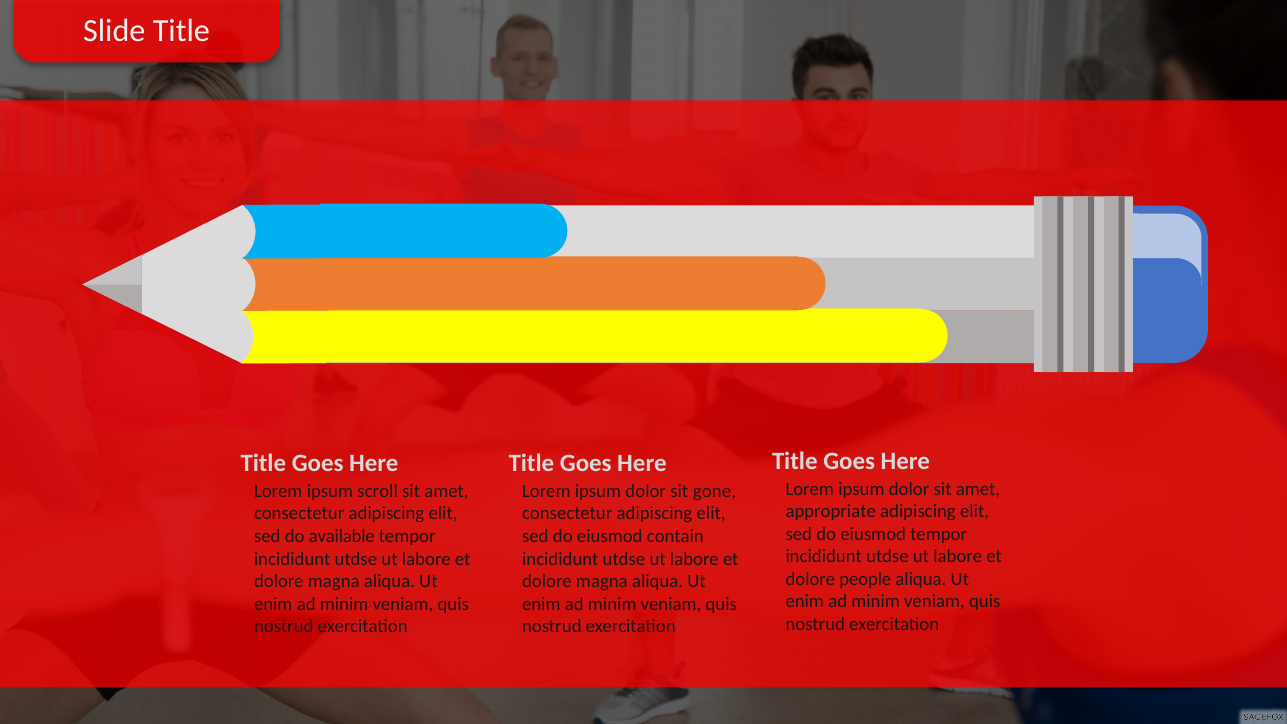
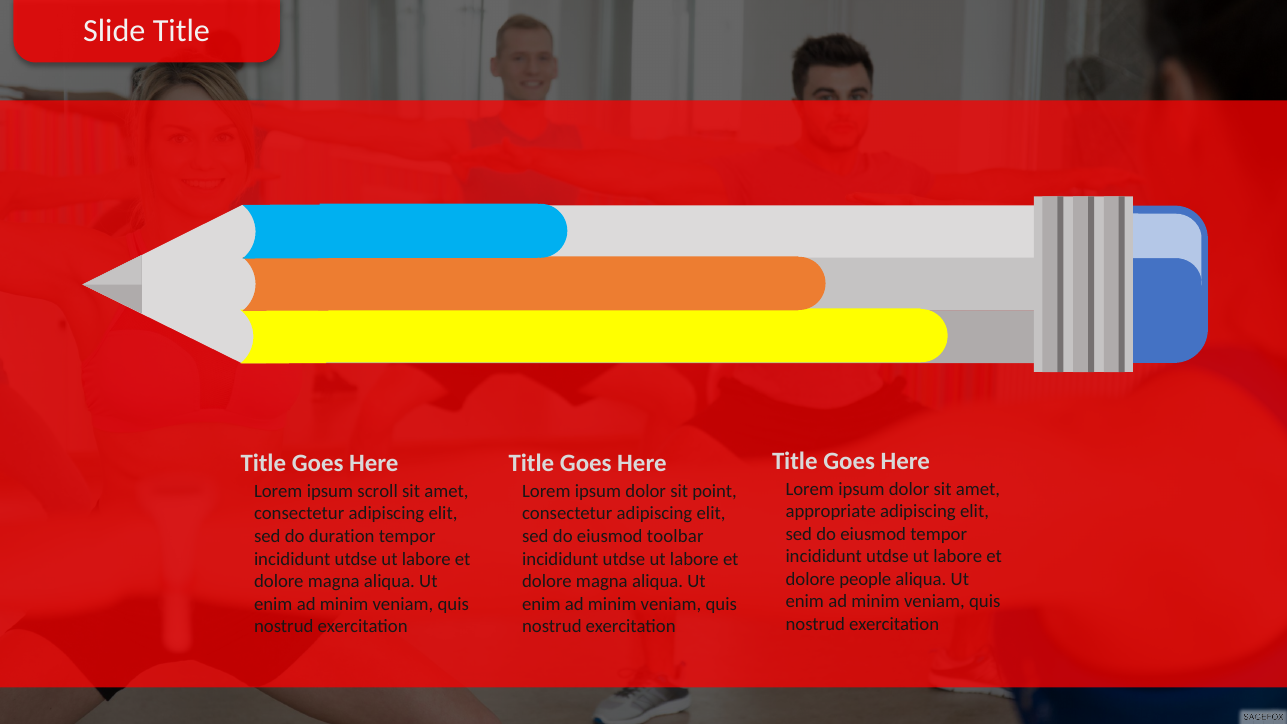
gone: gone -> point (715, 491)
available: available -> duration (342, 536)
contain: contain -> toolbar (675, 536)
